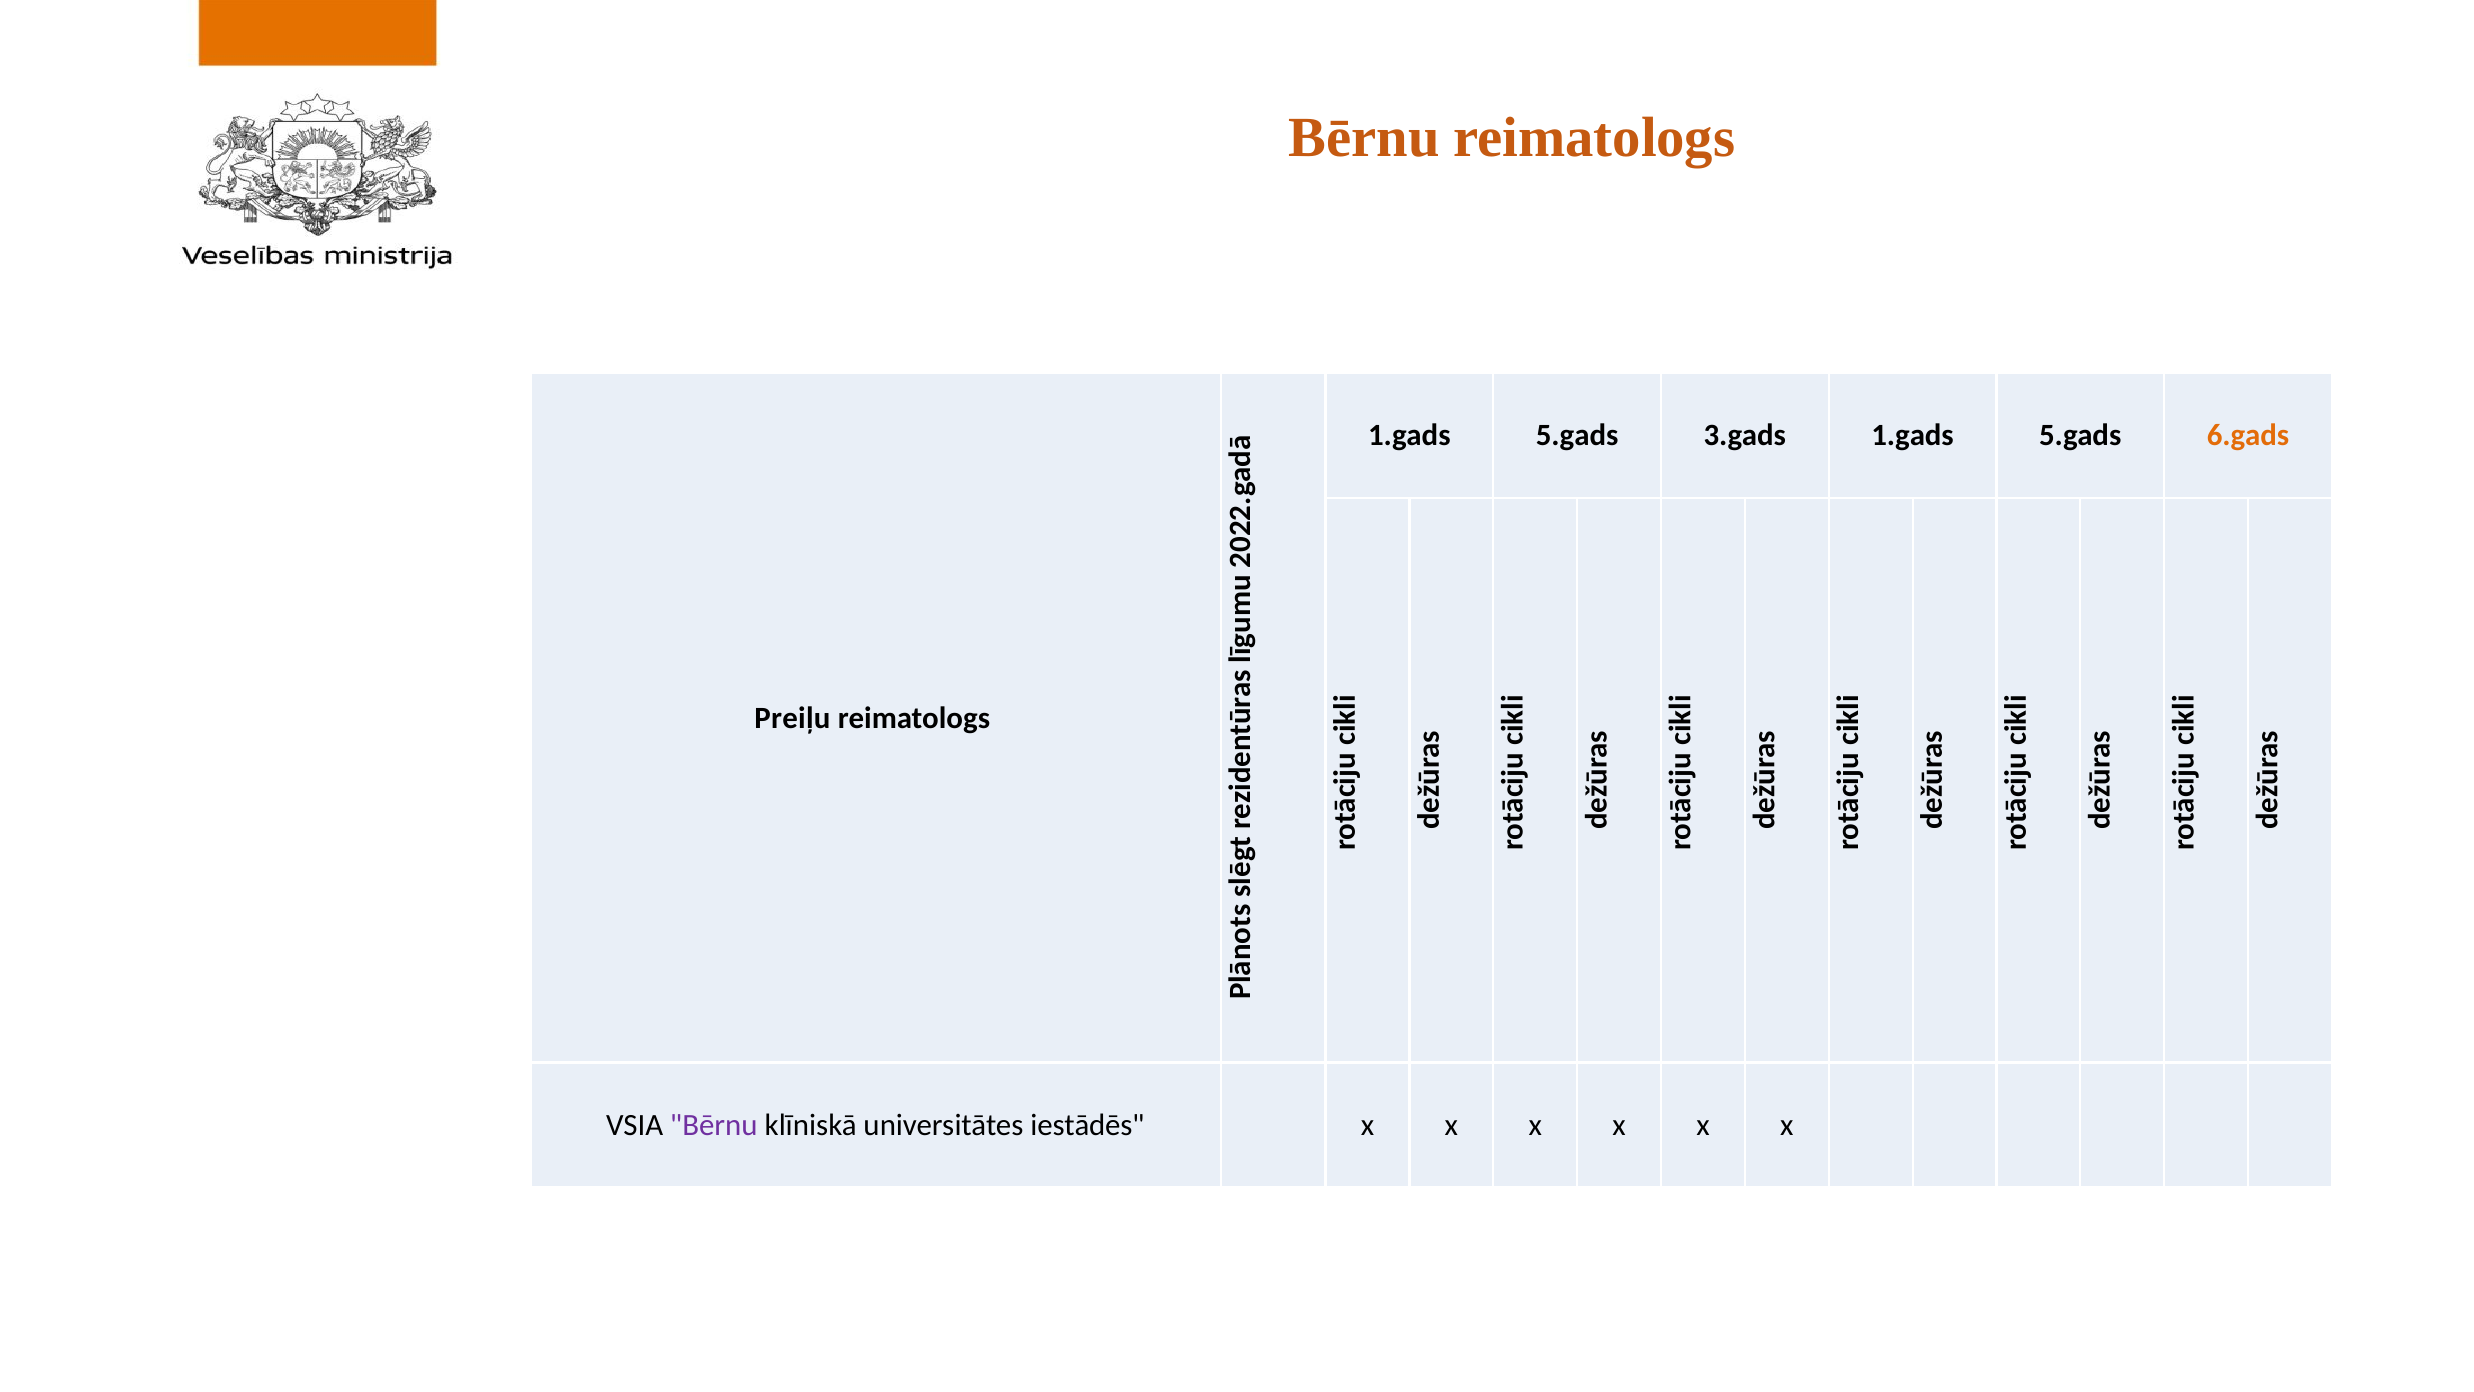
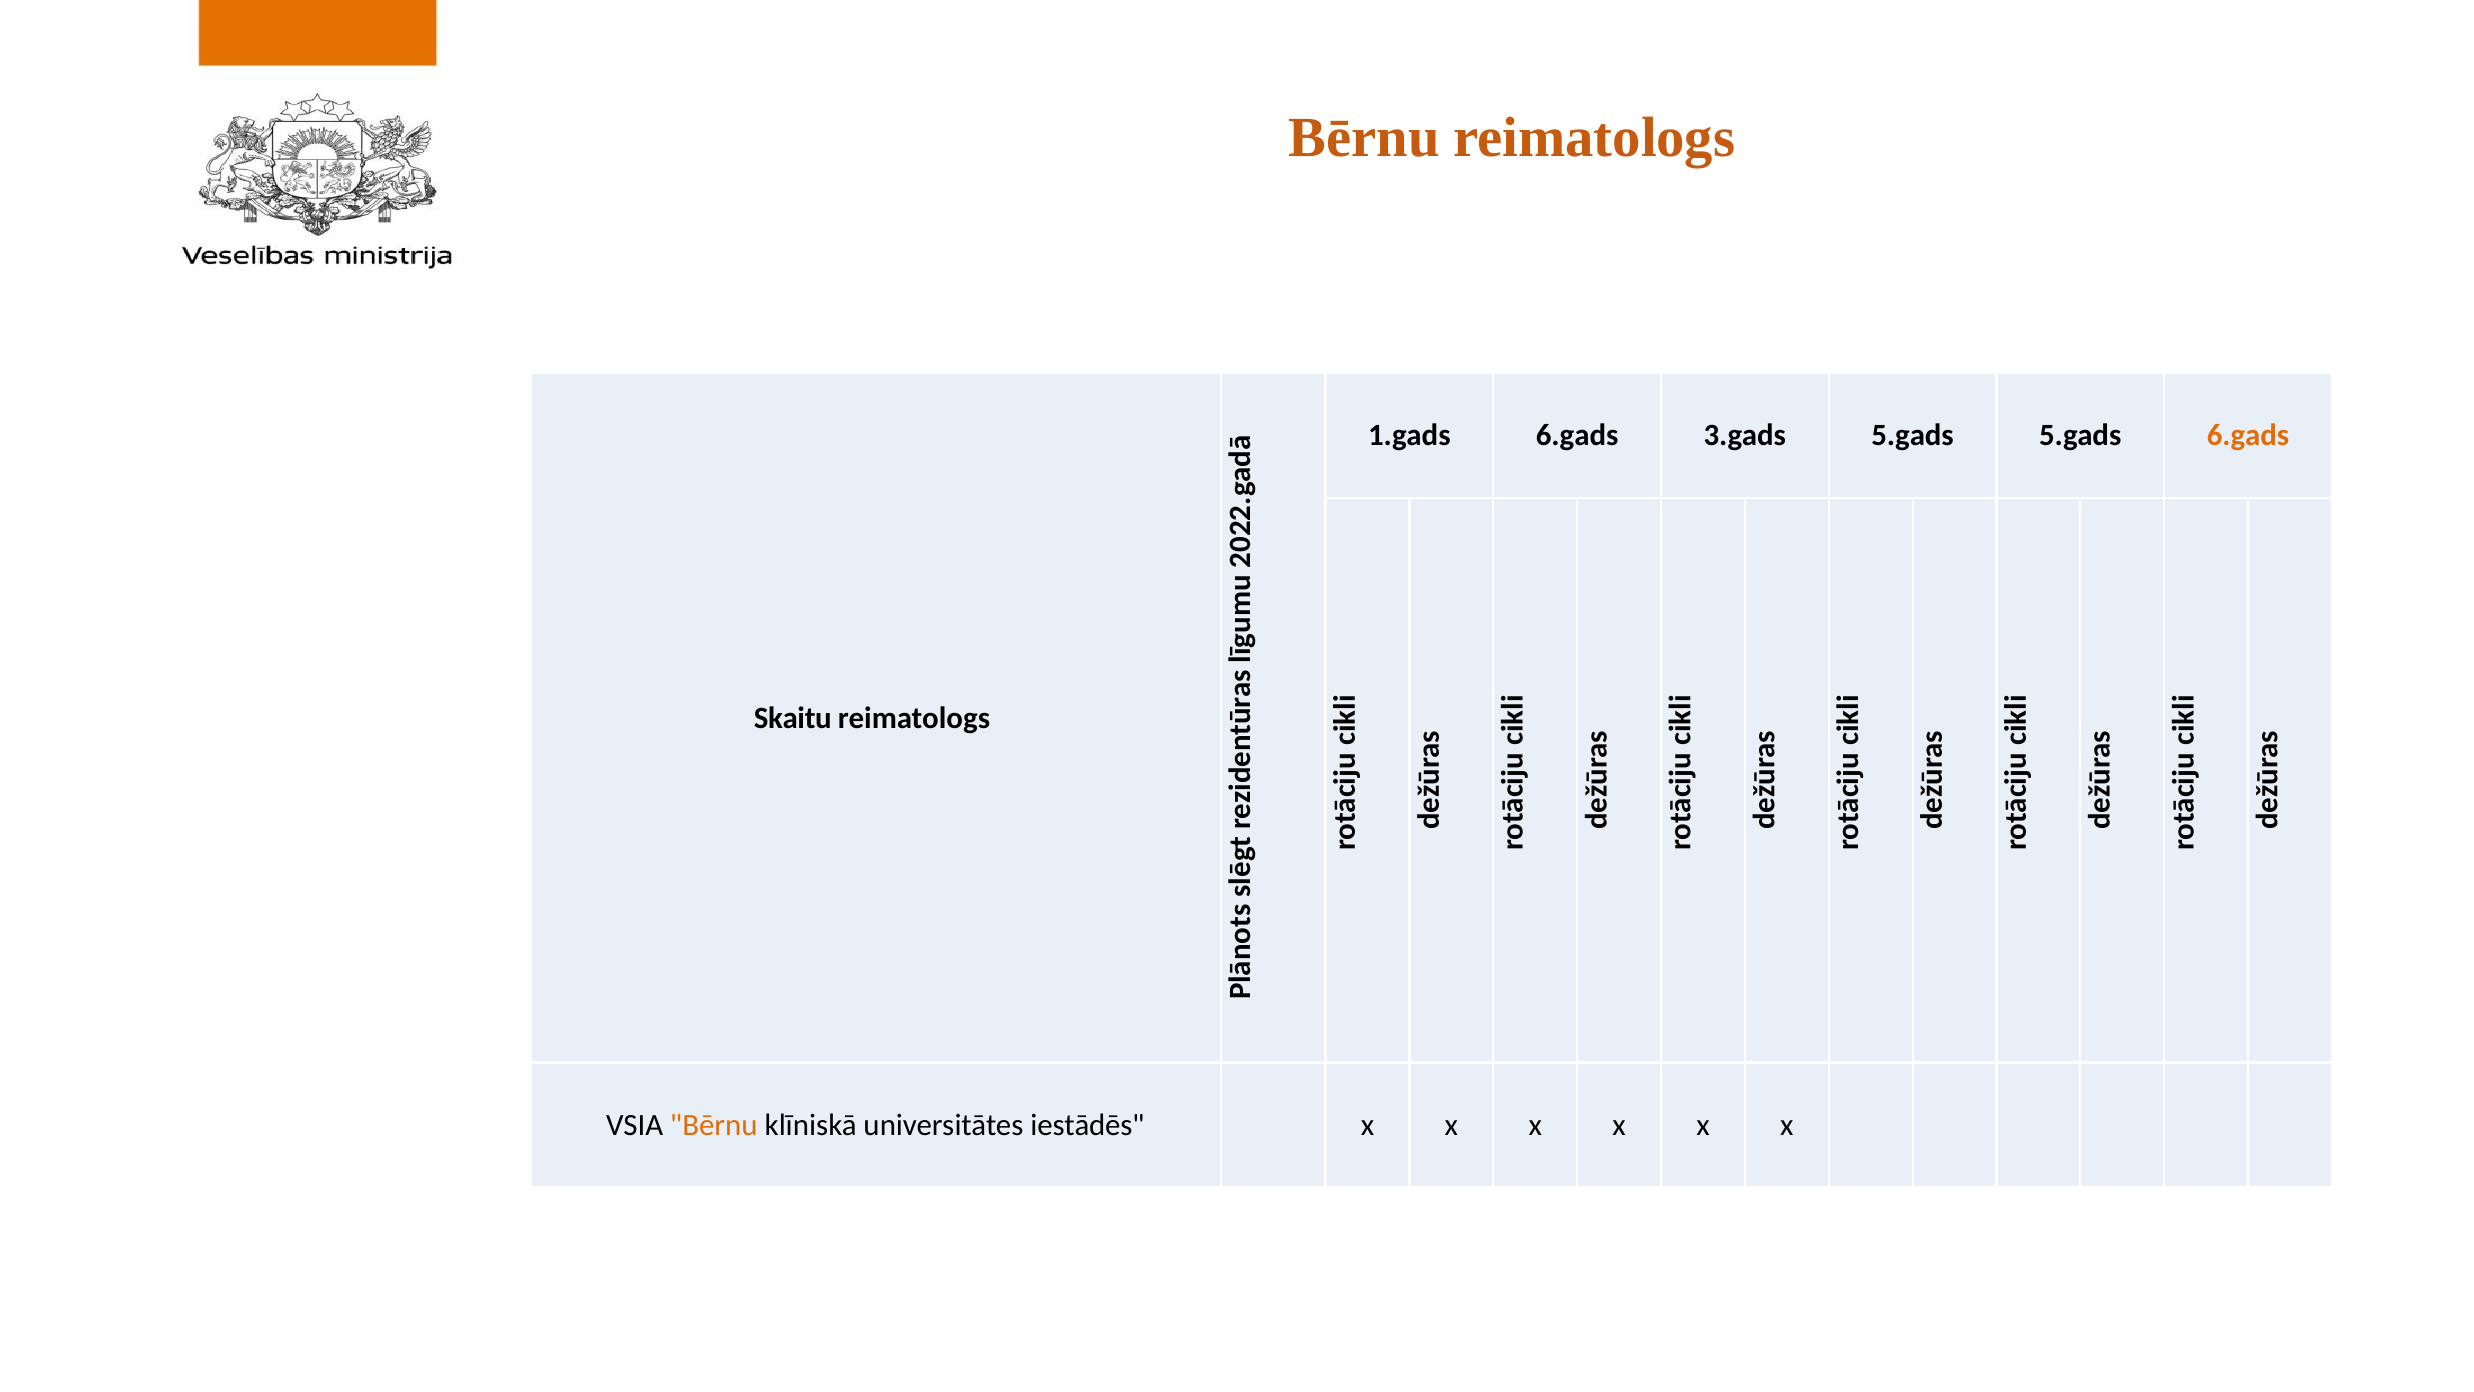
5.gads: 5.gads -> 6.gads (1577, 435)
3.gads 1.gads: 1.gads -> 5.gads (1913, 435)
Preiļu: Preiļu -> Skaitu (793, 718)
Bērnu colour: purple -> orange (714, 1125)
